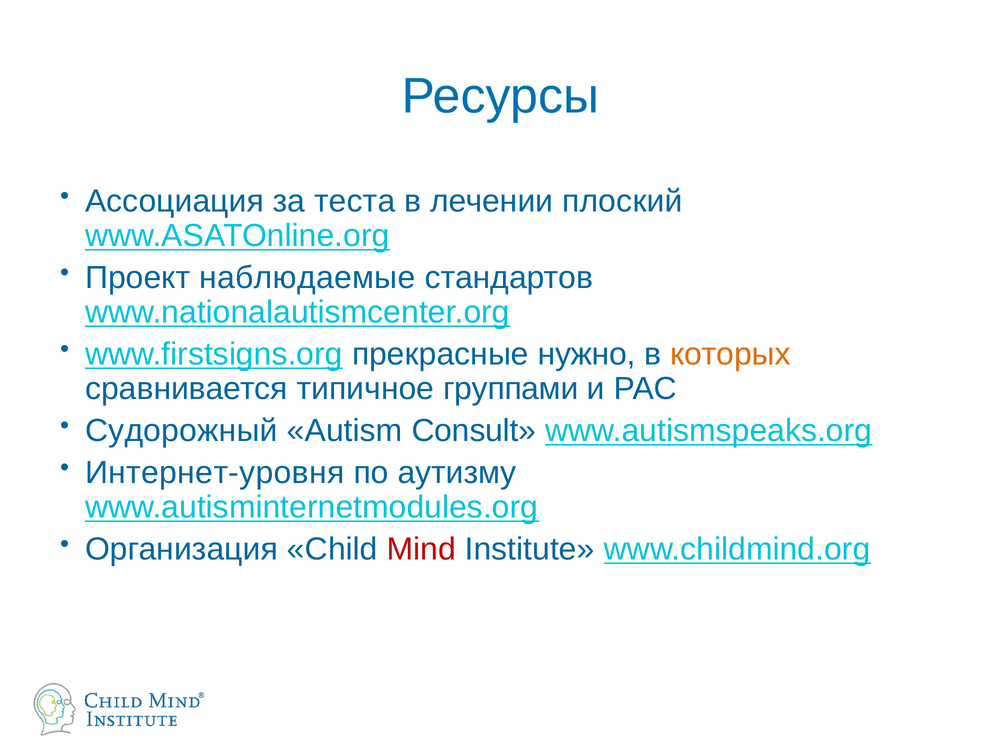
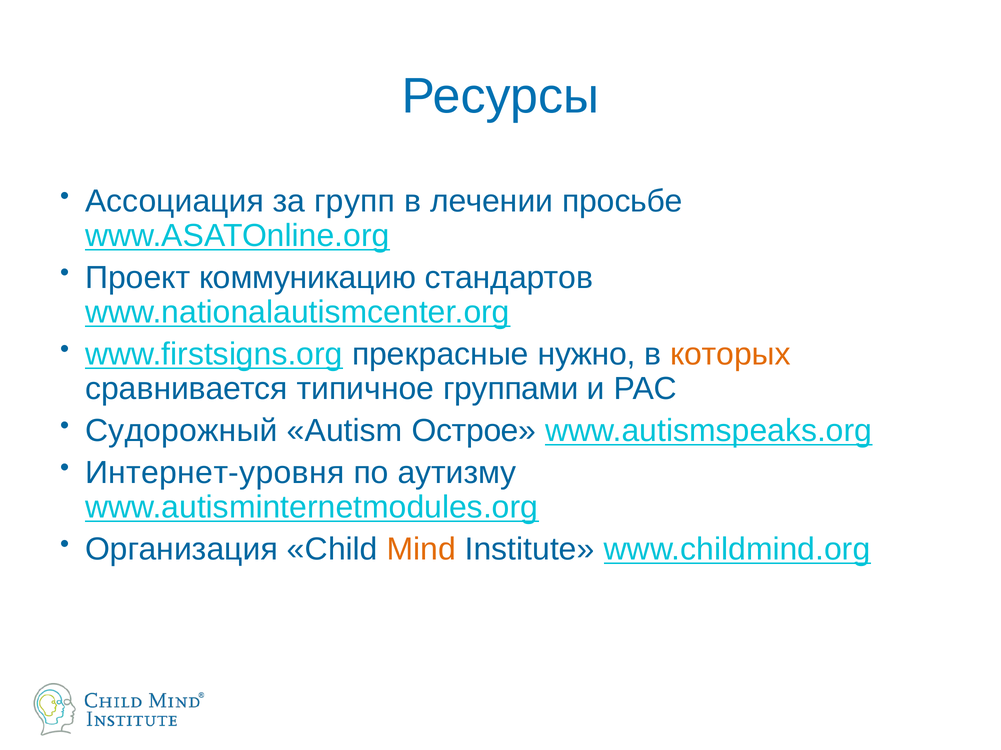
теста: теста -> групп (355, 202)
плоский: плоский -> просьбе (623, 202)
наблюдаемые: наблюдаемые -> коммуникацию (308, 278)
Consult: Consult -> Острое (474, 431)
Mind colour: red -> orange (421, 550)
